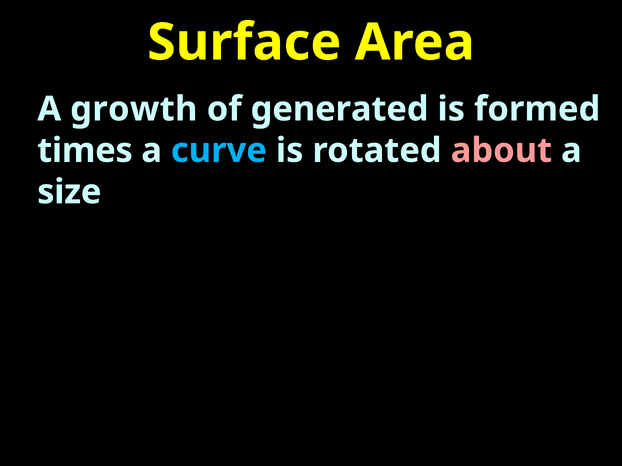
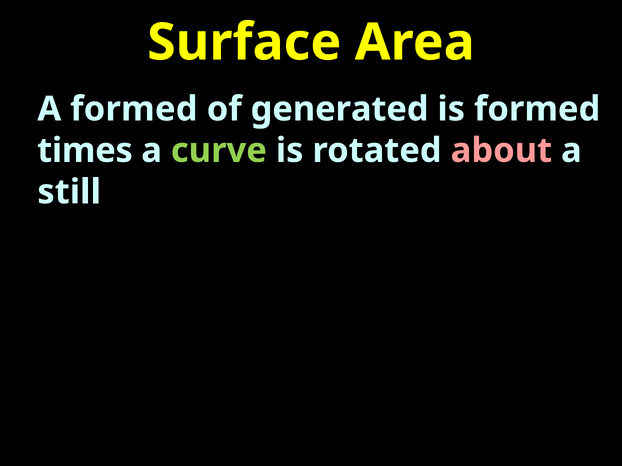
A growth: growth -> formed (134, 109)
curve colour: light blue -> light green (219, 151)
size: size -> still (69, 192)
